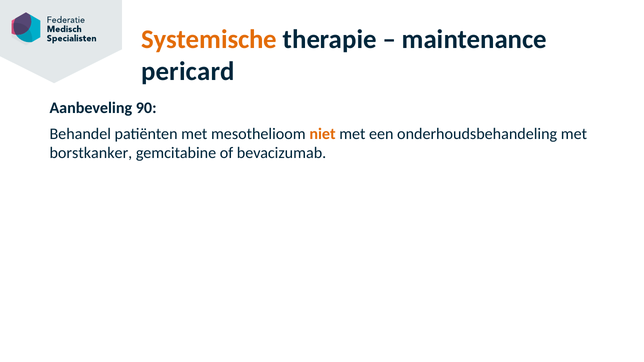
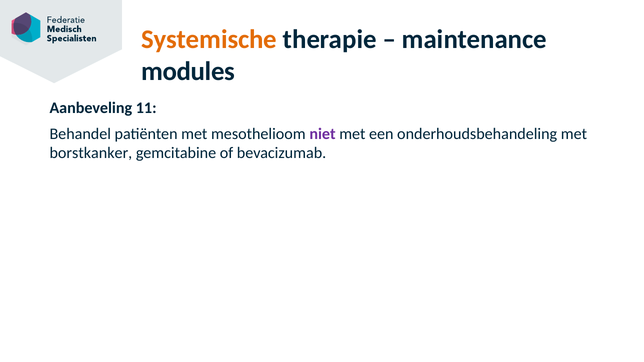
pericard: pericard -> modules (188, 72)
90: 90 -> 11 (146, 108)
niet colour: orange -> purple (323, 134)
